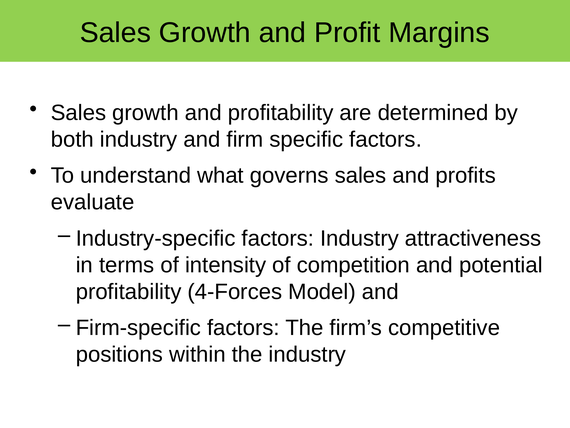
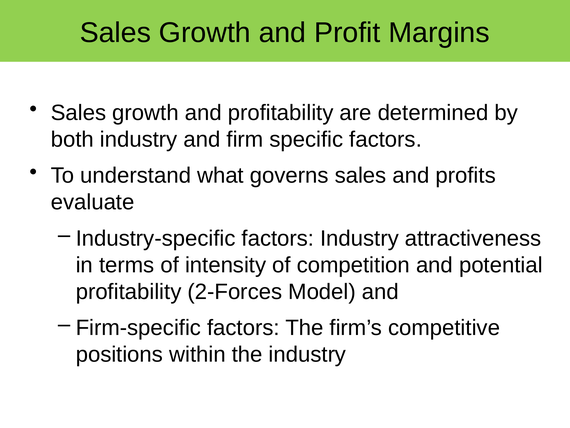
4-Forces: 4-Forces -> 2-Forces (235, 291)
